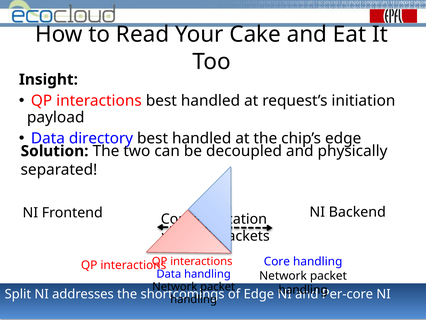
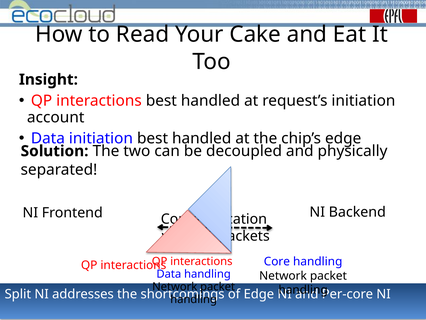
payload: payload -> account (56, 117)
Data directory: directory -> initiation (101, 138)
